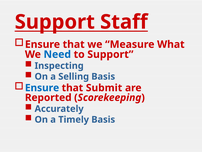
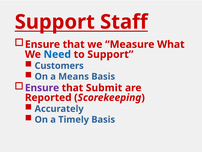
Inspecting: Inspecting -> Customers (59, 66)
Selling: Selling -> Means (74, 76)
Ensure colour: blue -> purple (42, 88)
